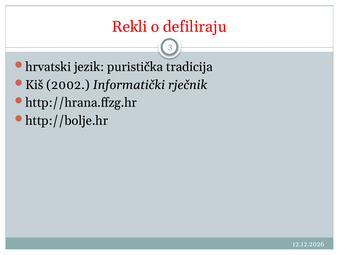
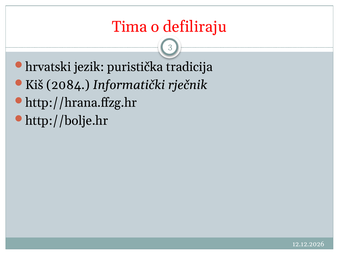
Rekli: Rekli -> Tima (129, 27)
2002: 2002 -> 2084 (68, 85)
